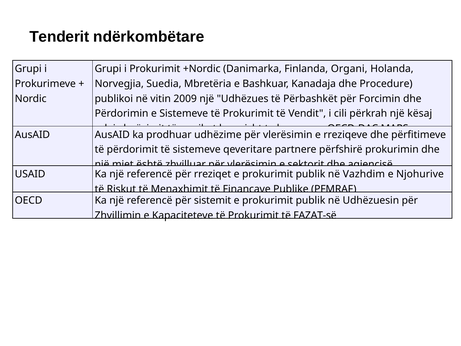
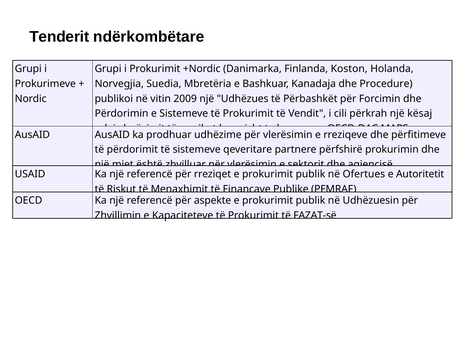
Organi: Organi -> Koston (349, 69)
Vazhdim: Vazhdim -> Ofertues (364, 174)
Njohurive: Njohurive -> Autoritetit (420, 174)
sistemit: sistemit -> aspekte (213, 200)
